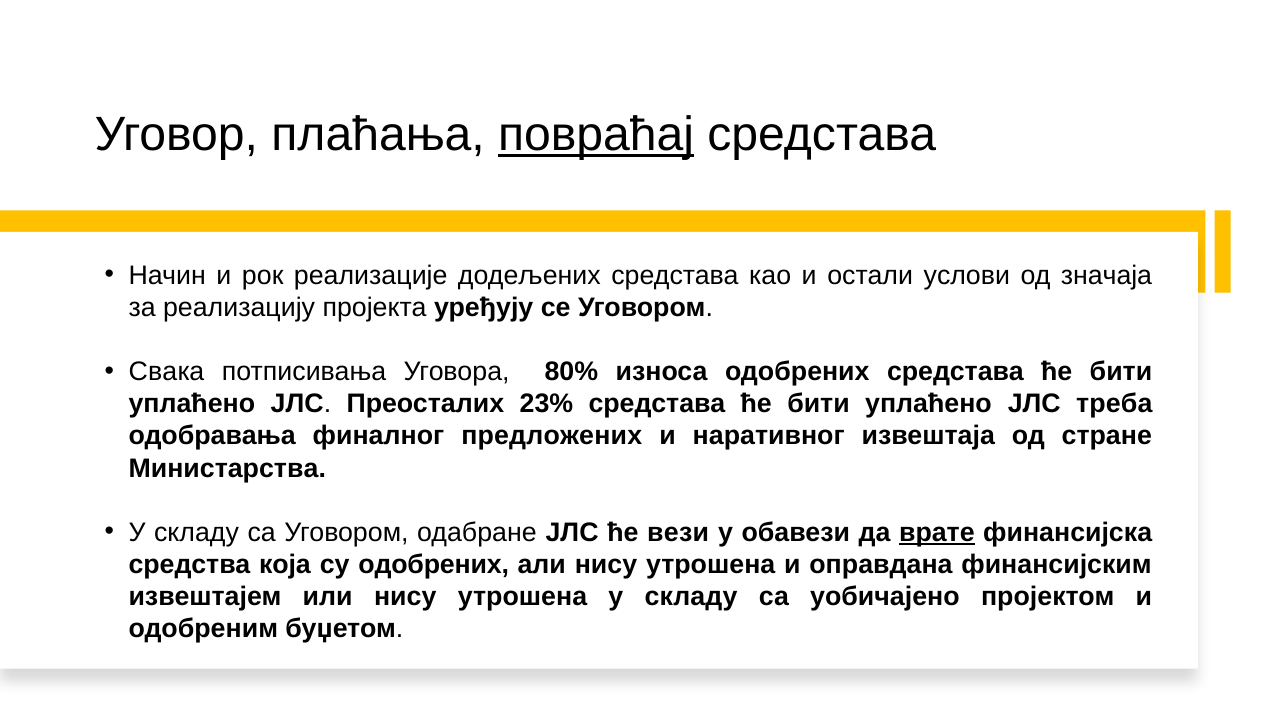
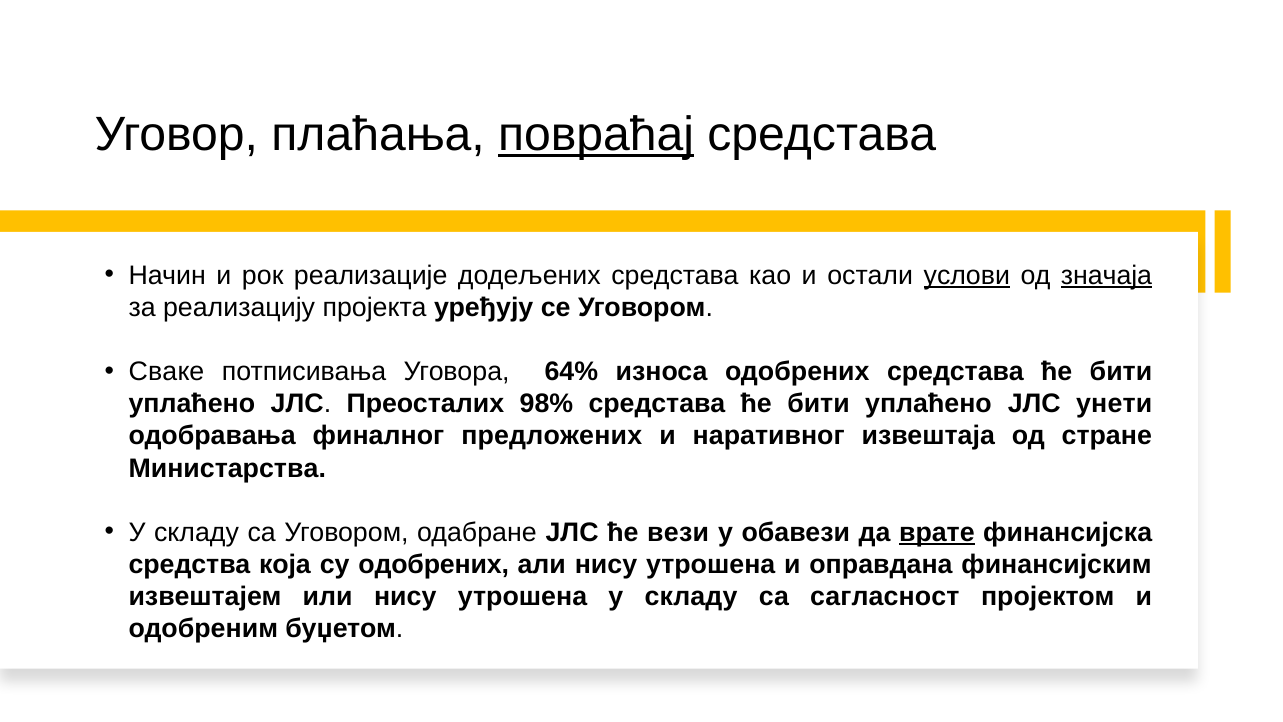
услови underline: none -> present (967, 275)
значаја underline: none -> present (1107, 275)
Свака: Свака -> Сваке (166, 372)
80%: 80% -> 64% (571, 372)
23%: 23% -> 98% (546, 404)
треба: треба -> унети (1114, 404)
уобичајено: уобичајено -> сагласност (885, 596)
